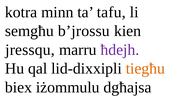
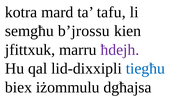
minn: minn -> mard (57, 12)
jressqu: jressqu -> jfittxuk (30, 50)
tiegħu colour: orange -> blue (145, 69)
